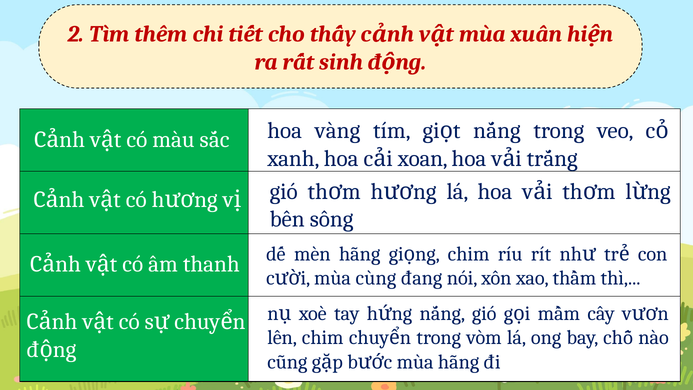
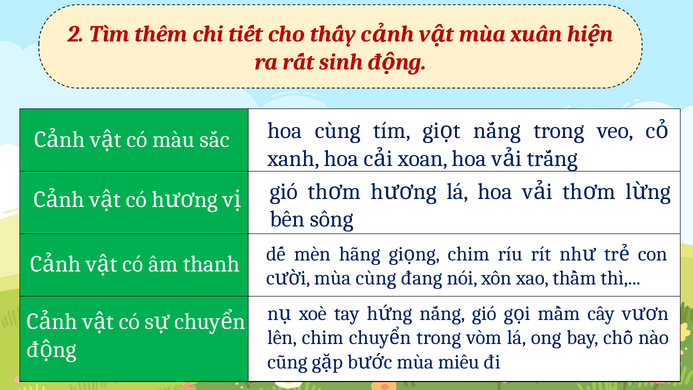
hoa vàng: vàng -> cùng (338, 131)
mùa hãng: hãng -> miêu (459, 362)
